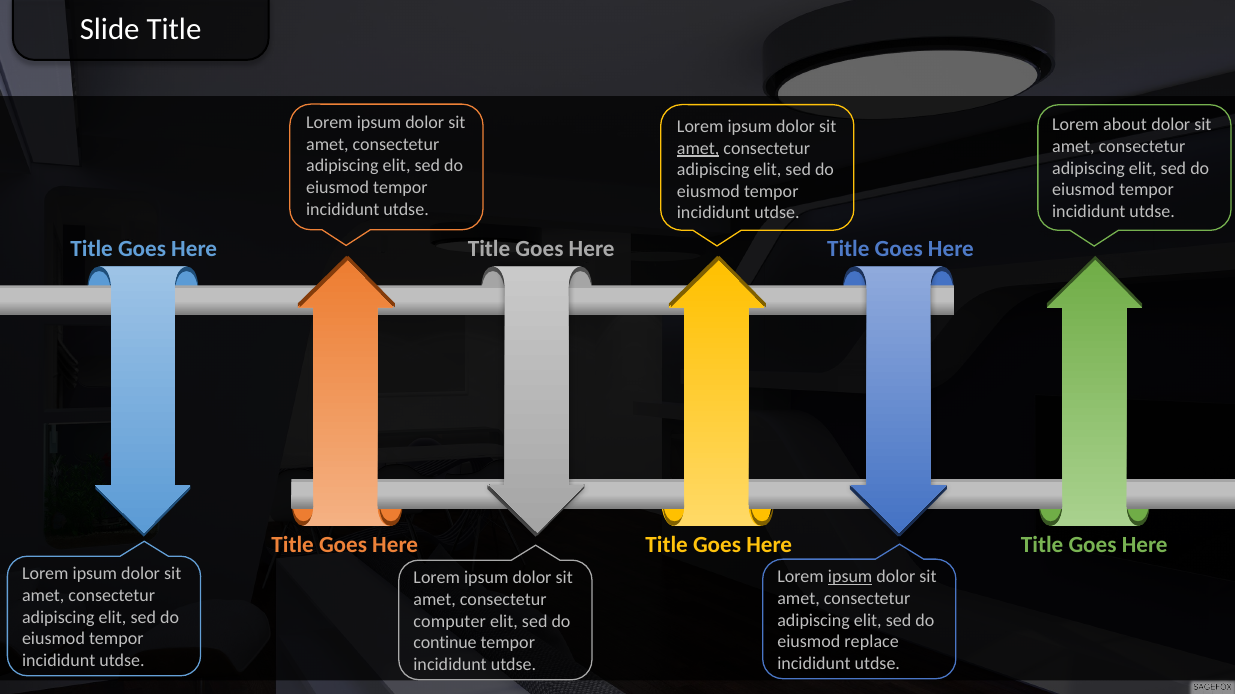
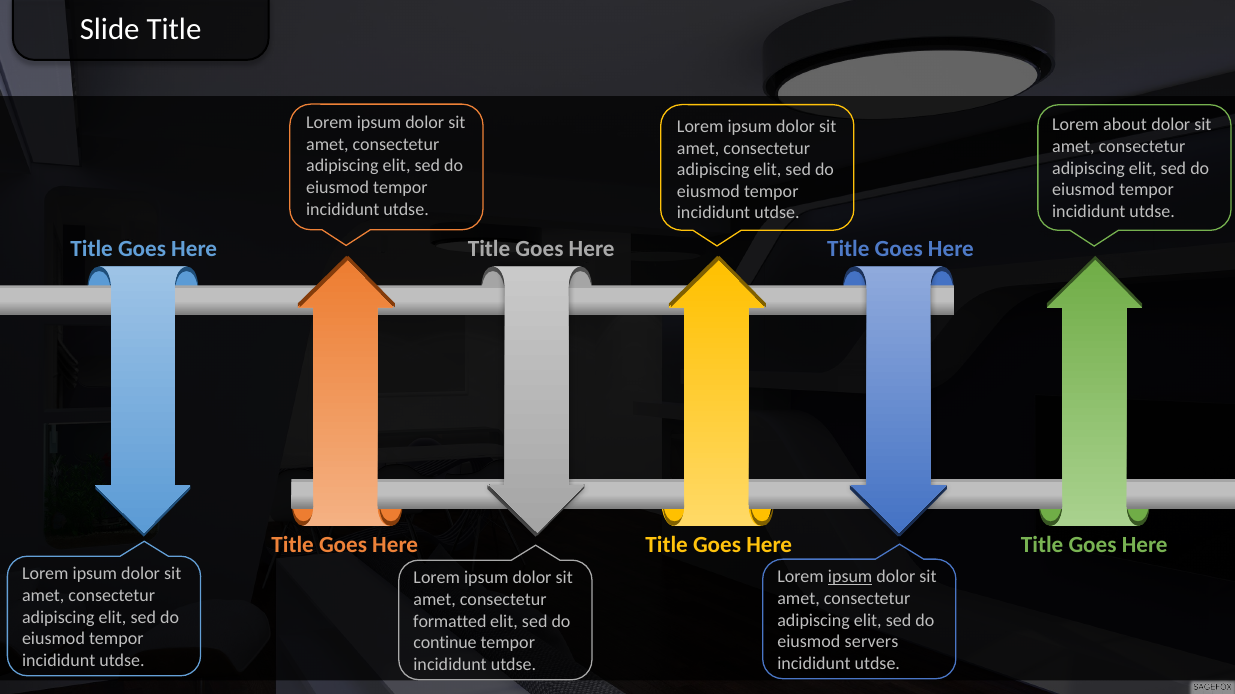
amet underline: present -> none (698, 148)
computer: computer -> formatted (450, 622)
replace: replace -> servers (872, 642)
